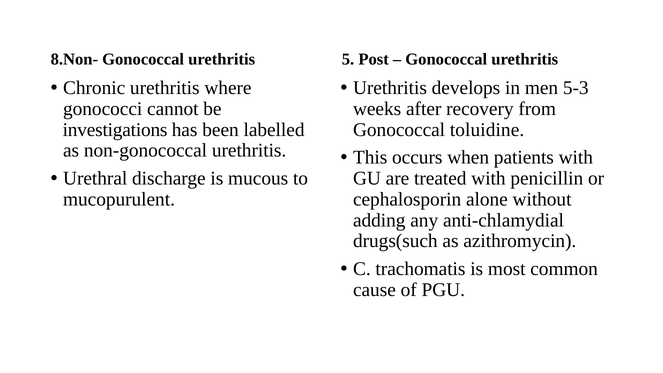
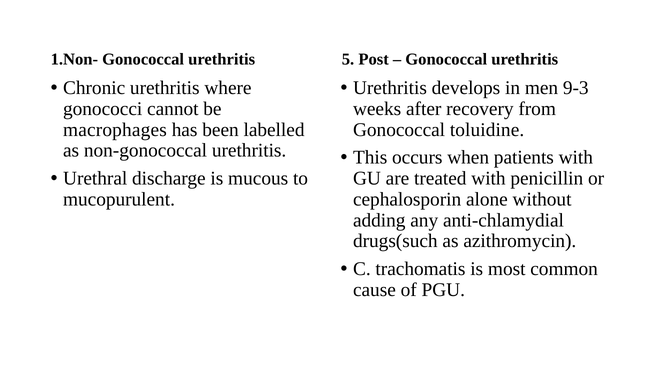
8.Non-: 8.Non- -> 1.Non- (74, 59)
5-3: 5-3 -> 9-3 (576, 88)
investigations: investigations -> macrophages (115, 130)
